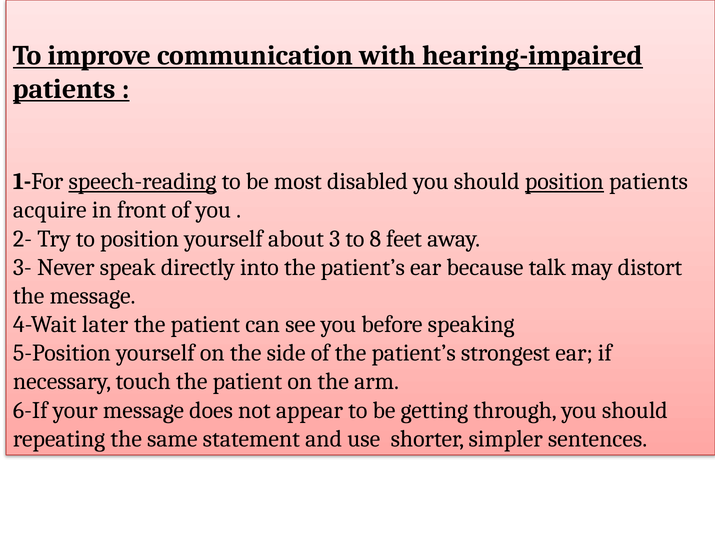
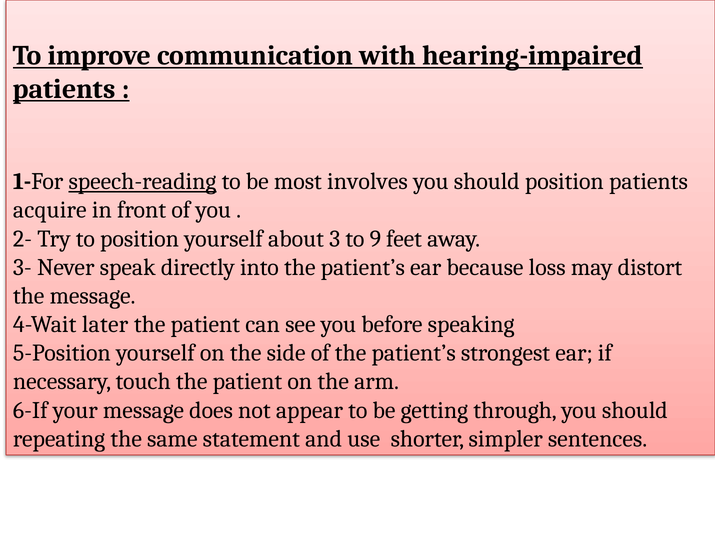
disabled: disabled -> involves (367, 182)
position underline: present -> none (564, 182)
8: 8 -> 9 (375, 239)
talk: talk -> loss (547, 267)
